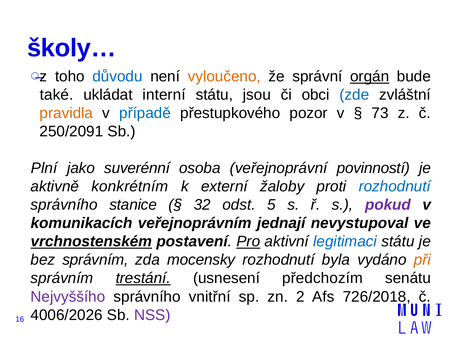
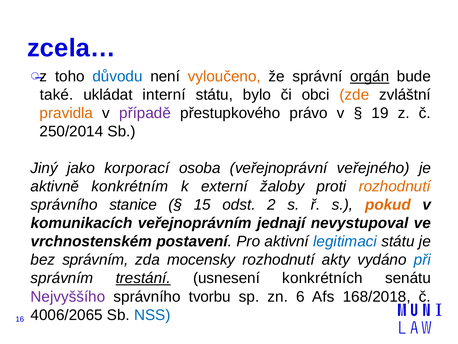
školy…: školy… -> zcela… (71, 48)
jsou: jsou -> bylo (257, 95)
zde colour: blue -> orange (354, 95)
případě colour: blue -> purple (145, 113)
pozor: pozor -> právo (309, 113)
73: 73 -> 19 (380, 113)
250/2091: 250/2091 -> 250/2014 (71, 131)
Plní: Plní -> Jiný (44, 168)
suverénní: suverénní -> korporací (137, 168)
povinností: povinností -> veřejného (373, 168)
rozhodnutí colour: blue -> orange (395, 186)
32: 32 -> 15 (202, 205)
5: 5 -> 2 (271, 205)
pokud colour: purple -> orange (388, 205)
vrchnostenském underline: present -> none (91, 241)
Pro underline: present -> none (248, 241)
byla: byla -> akty (336, 260)
při colour: orange -> blue (422, 260)
předchozím: předchozím -> konkrétních (322, 278)
vnitřní: vnitřní -> tvorbu (210, 296)
2: 2 -> 6 (301, 296)
726/2018: 726/2018 -> 168/2018 (377, 296)
4006/2026: 4006/2026 -> 4006/2065 (67, 314)
NSS colour: purple -> blue (152, 314)
